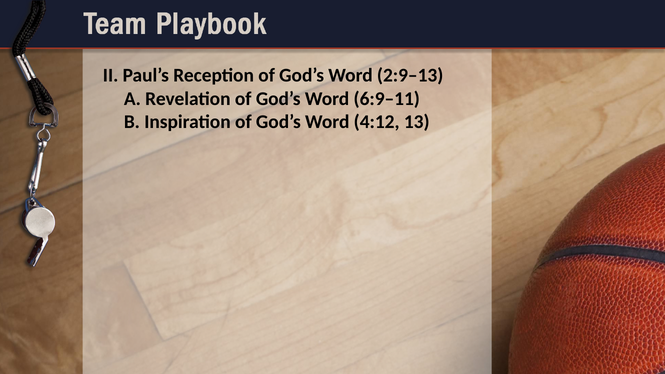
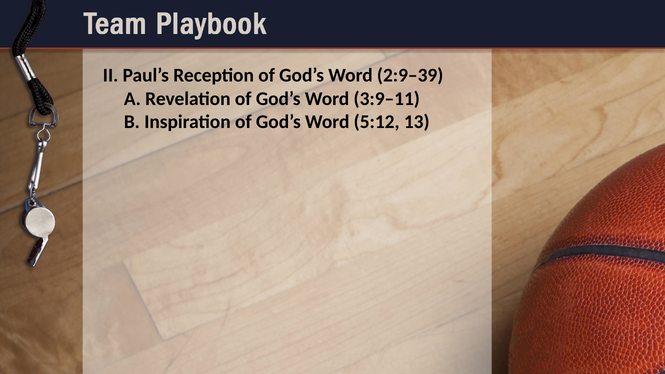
2:9–13: 2:9–13 -> 2:9–39 (410, 75)
6:9–11: 6:9–11 -> 3:9–11 (387, 99)
4:12: 4:12 -> 5:12 (377, 122)
